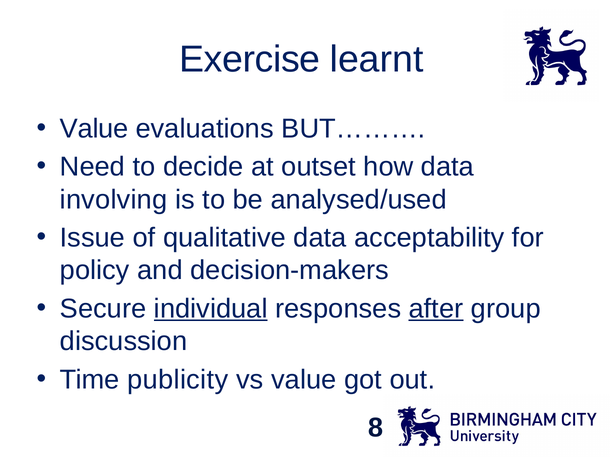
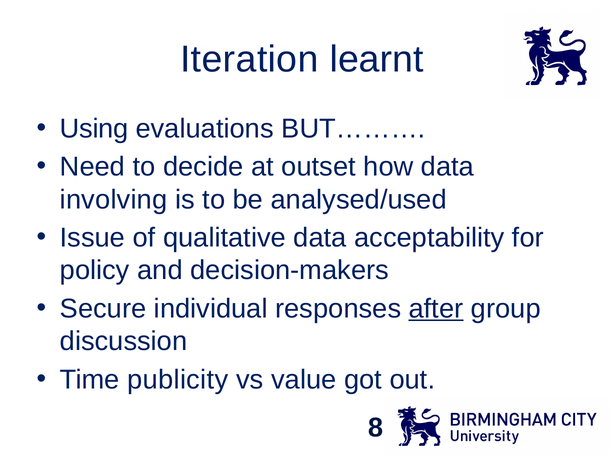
Exercise: Exercise -> Iteration (249, 59)
Value: Value -> Using (94, 129)
individual underline: present -> none (211, 309)
